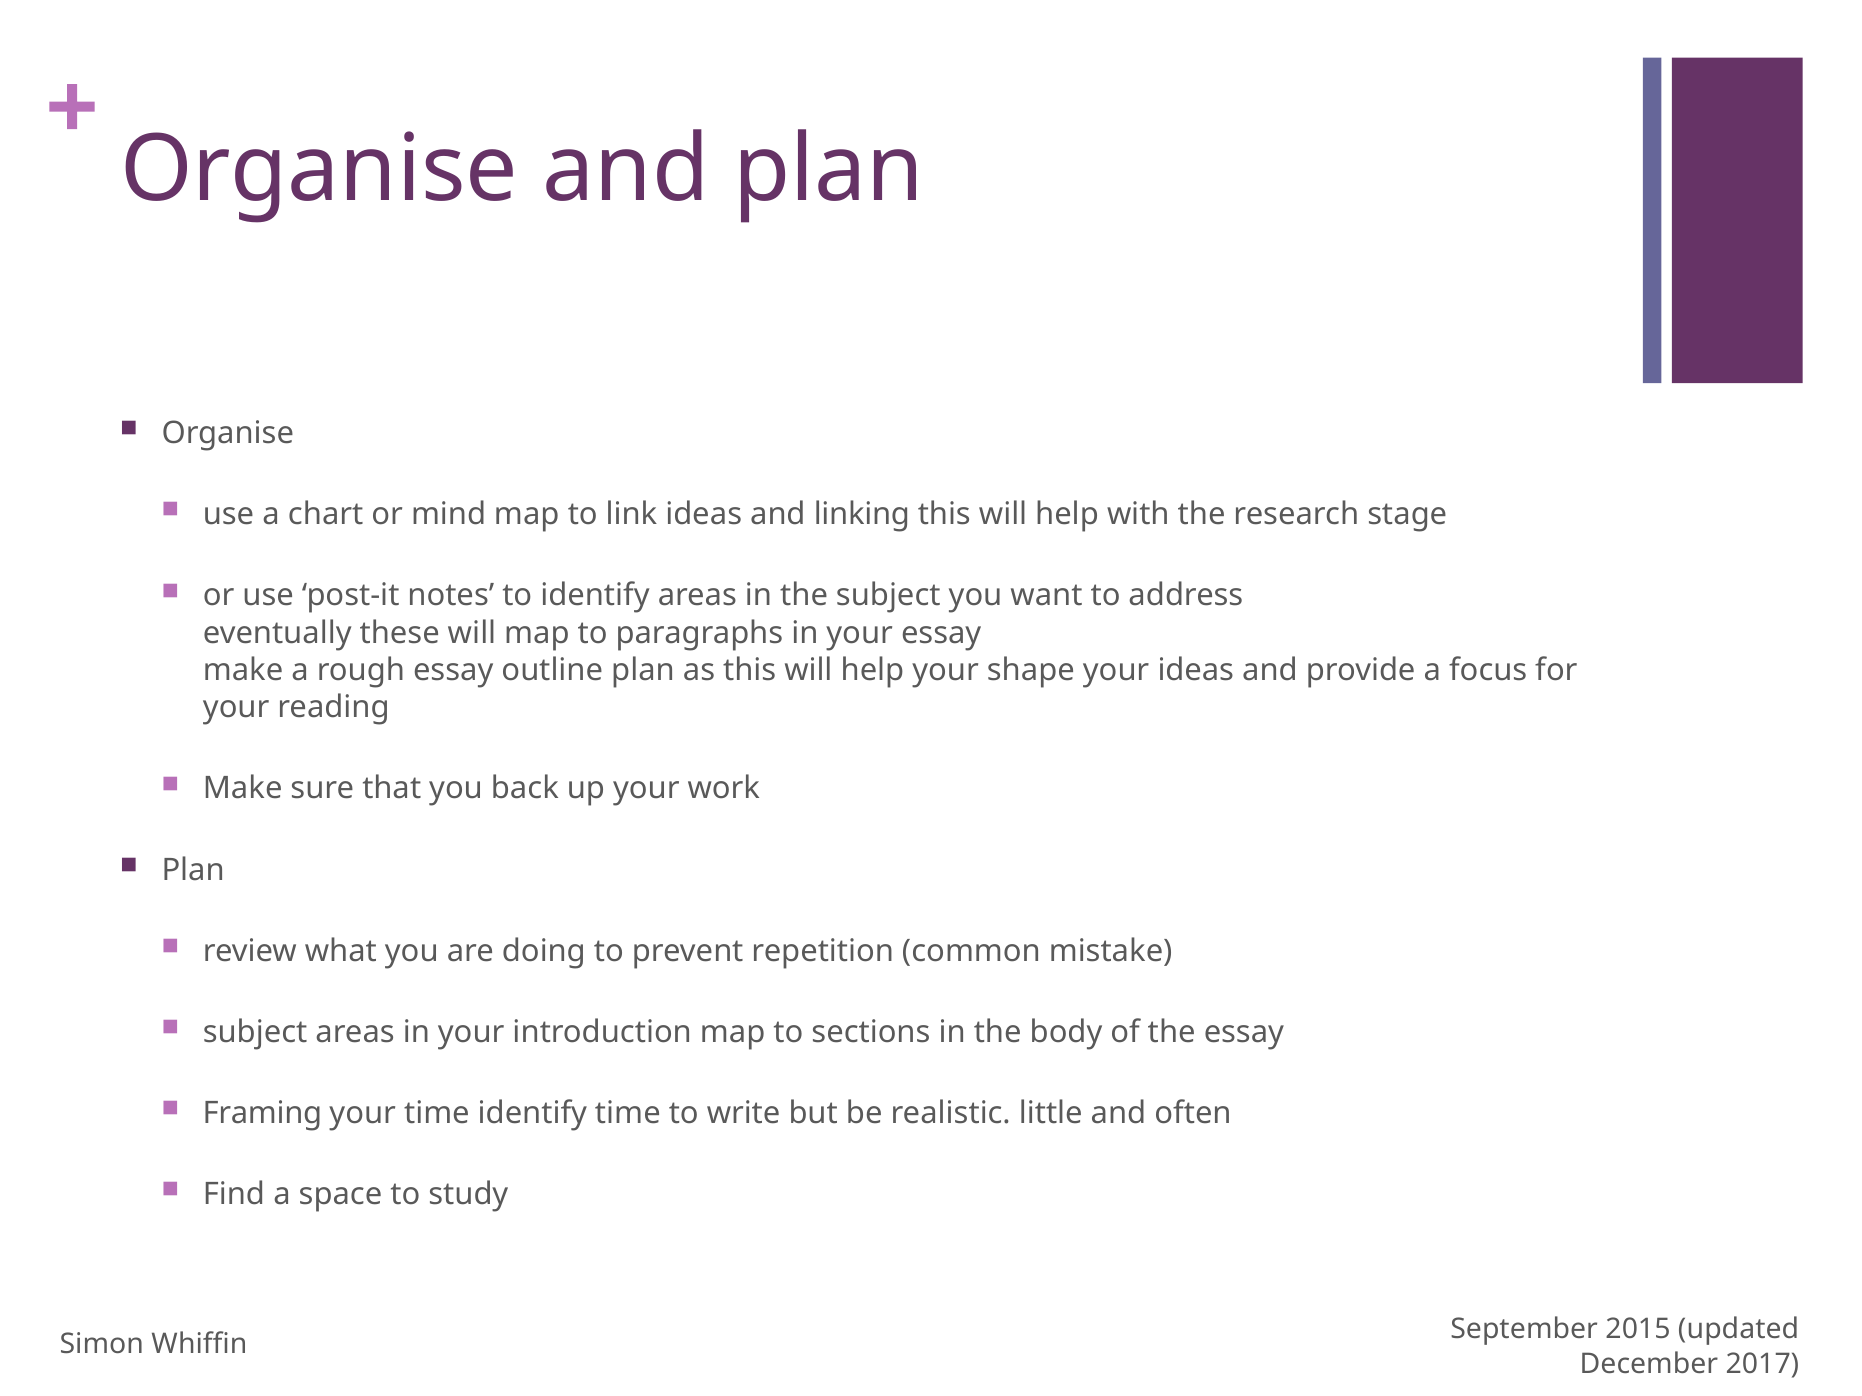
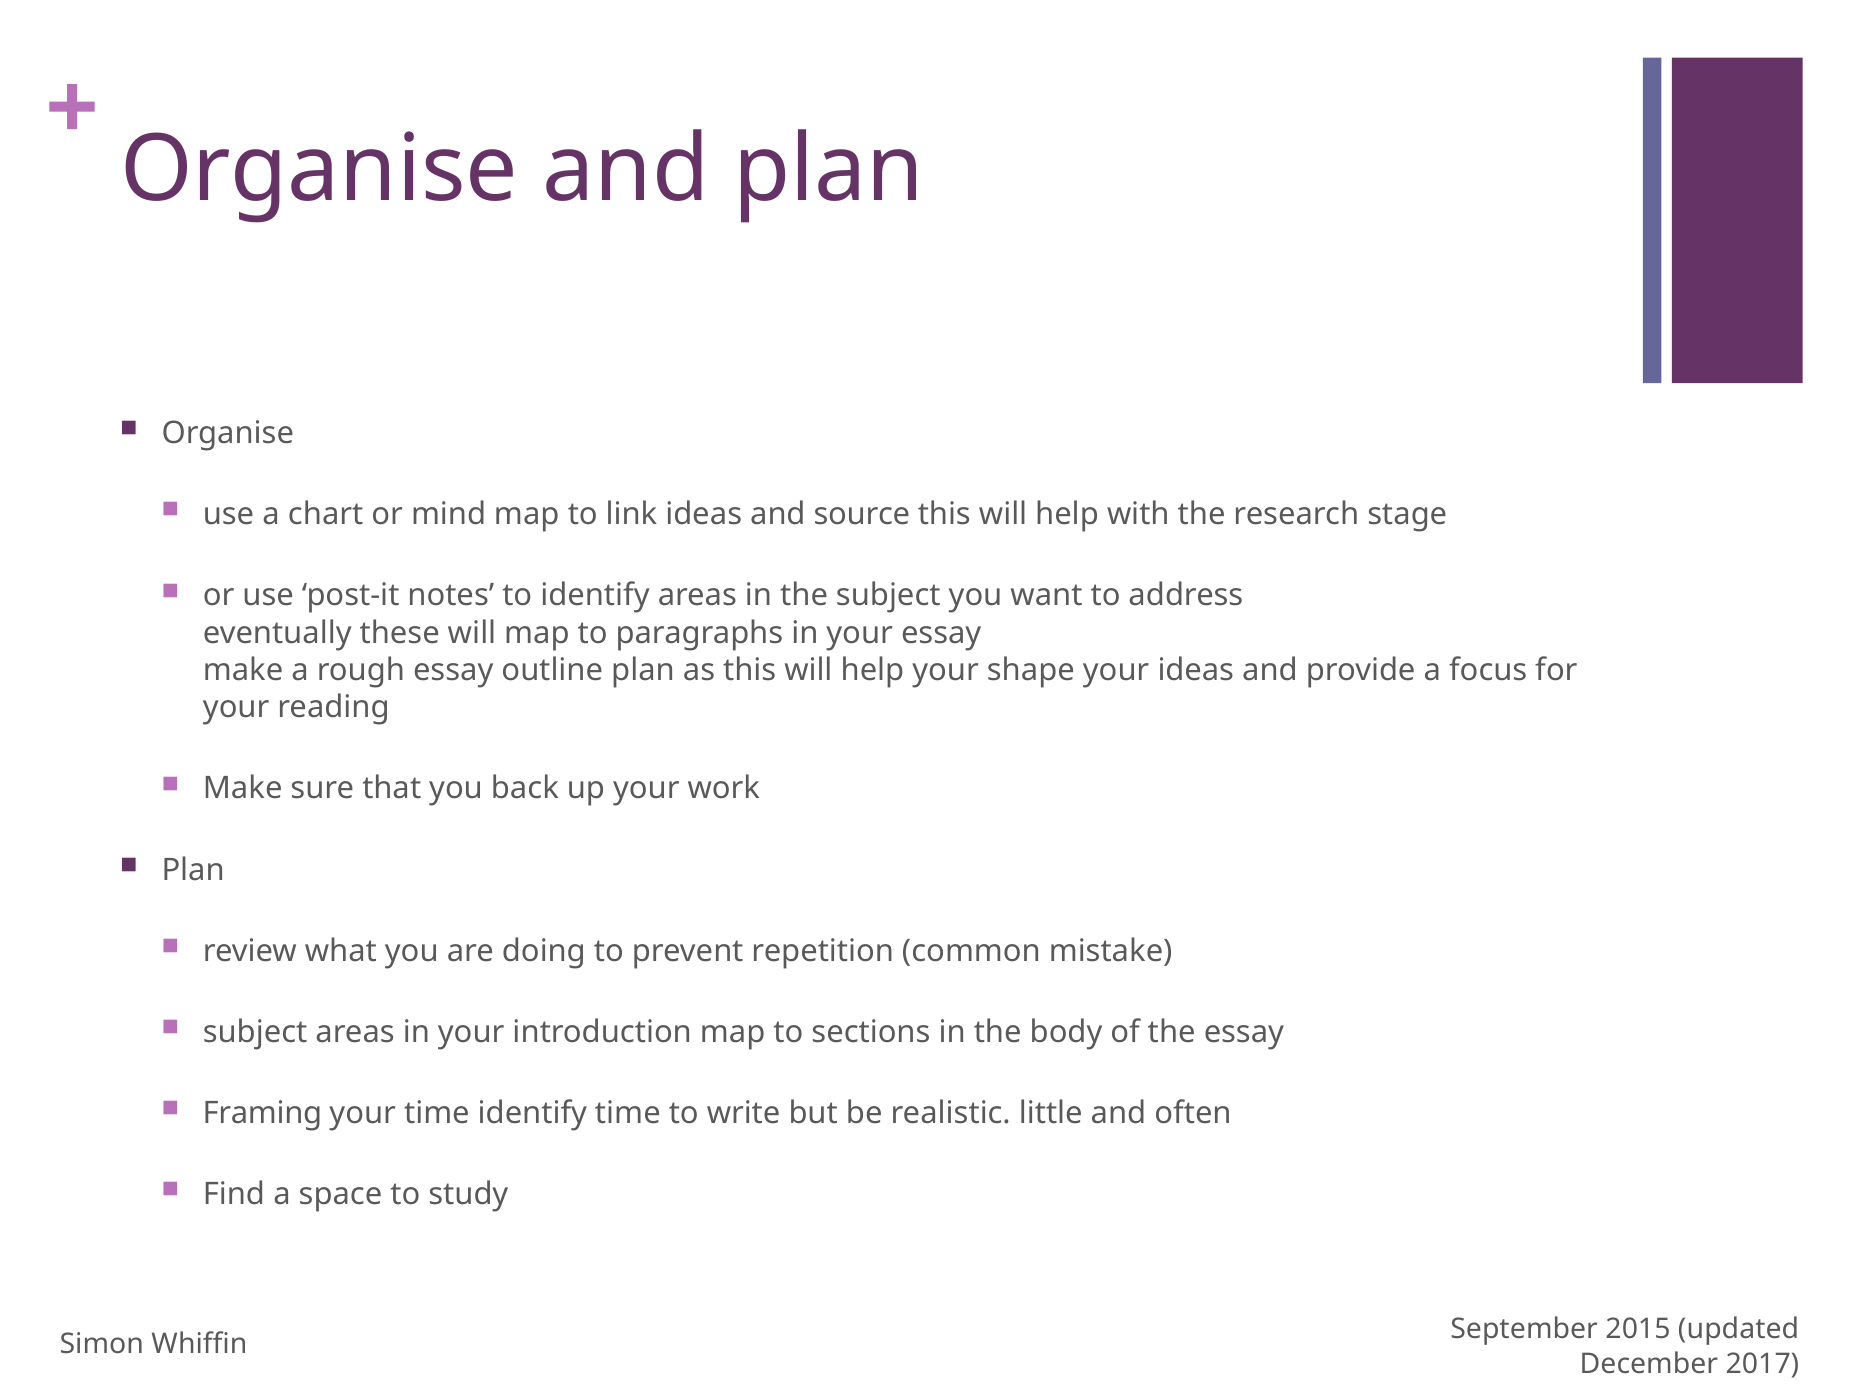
linking: linking -> source (862, 515)
